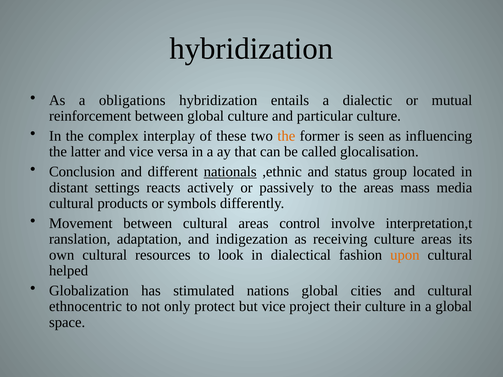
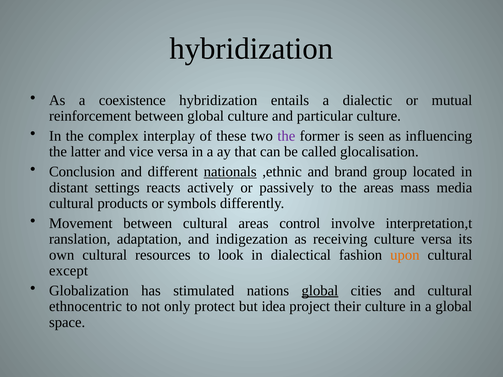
obligations: obligations -> coexistence (132, 100)
the colour: orange -> purple (286, 136)
status: status -> brand (351, 172)
culture areas: areas -> versa (437, 239)
helped: helped -> except (69, 271)
global underline: none -> present (320, 291)
but vice: vice -> idea (274, 307)
